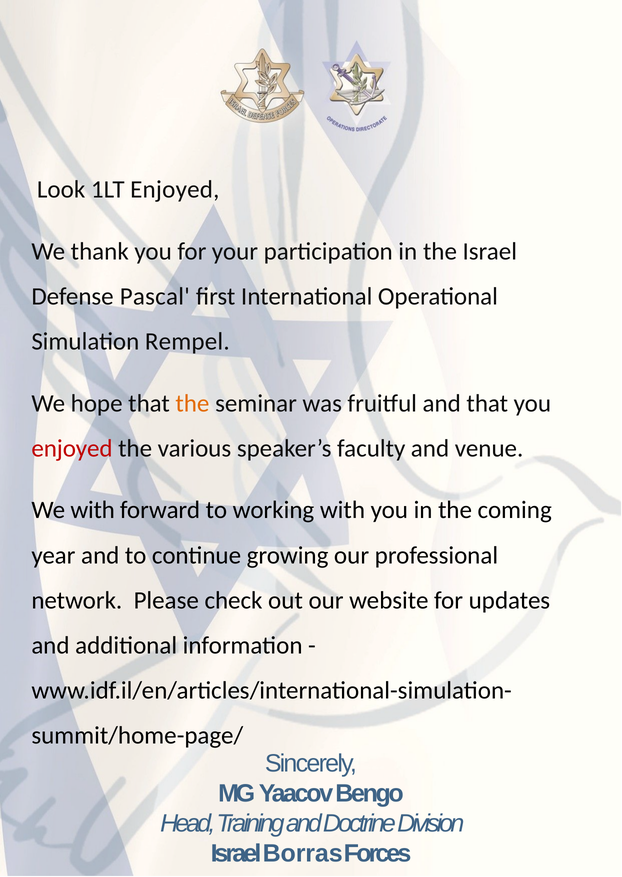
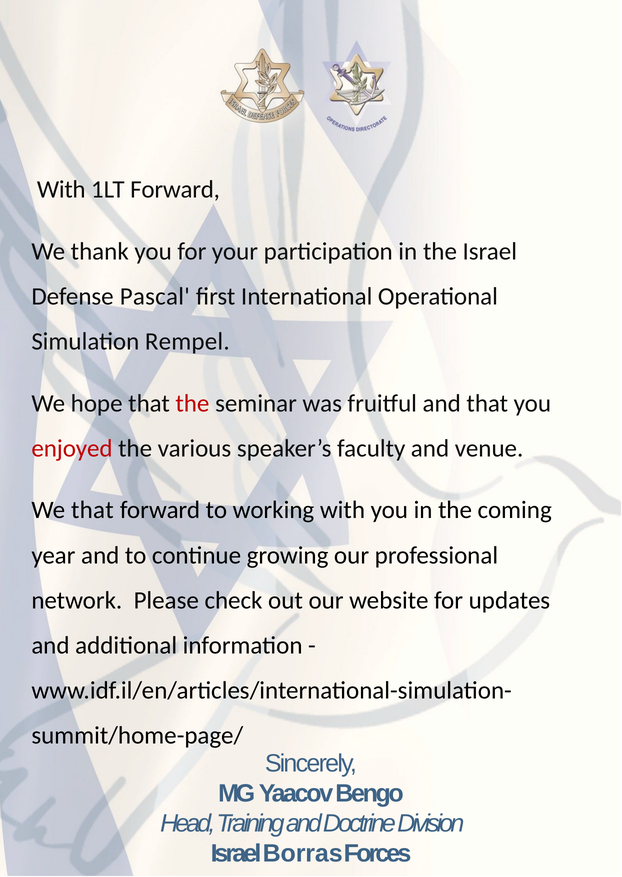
Look: Look -> With (61, 189)
1LT Enjoyed: Enjoyed -> Forward (175, 189)
the colour: orange -> red (192, 403)
We with: with -> that (92, 510)
